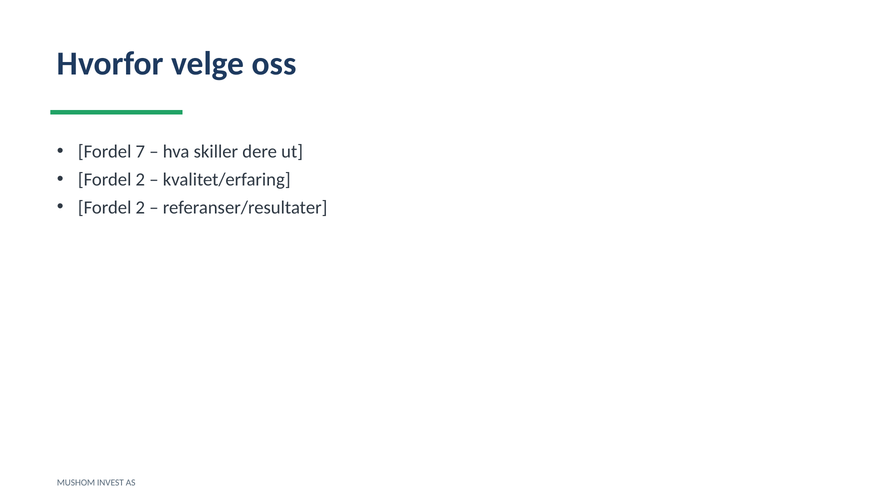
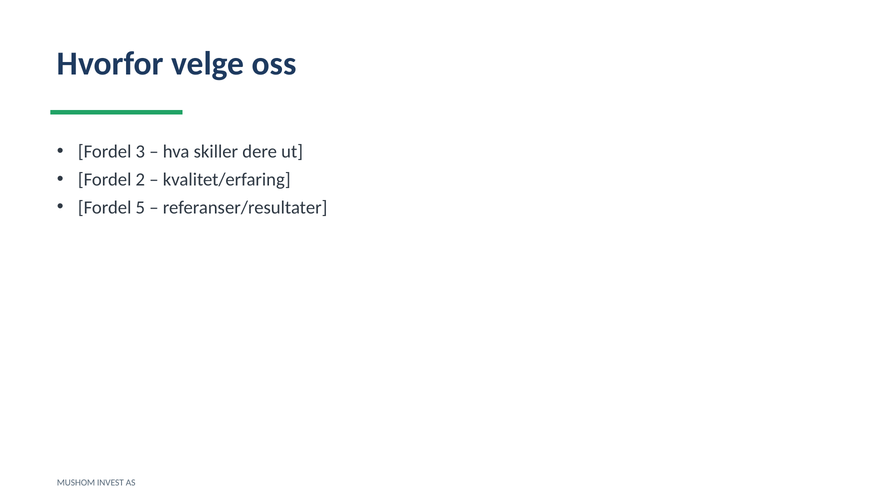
7: 7 -> 3 (140, 152)
2: 2 -> 5 (140, 208)
